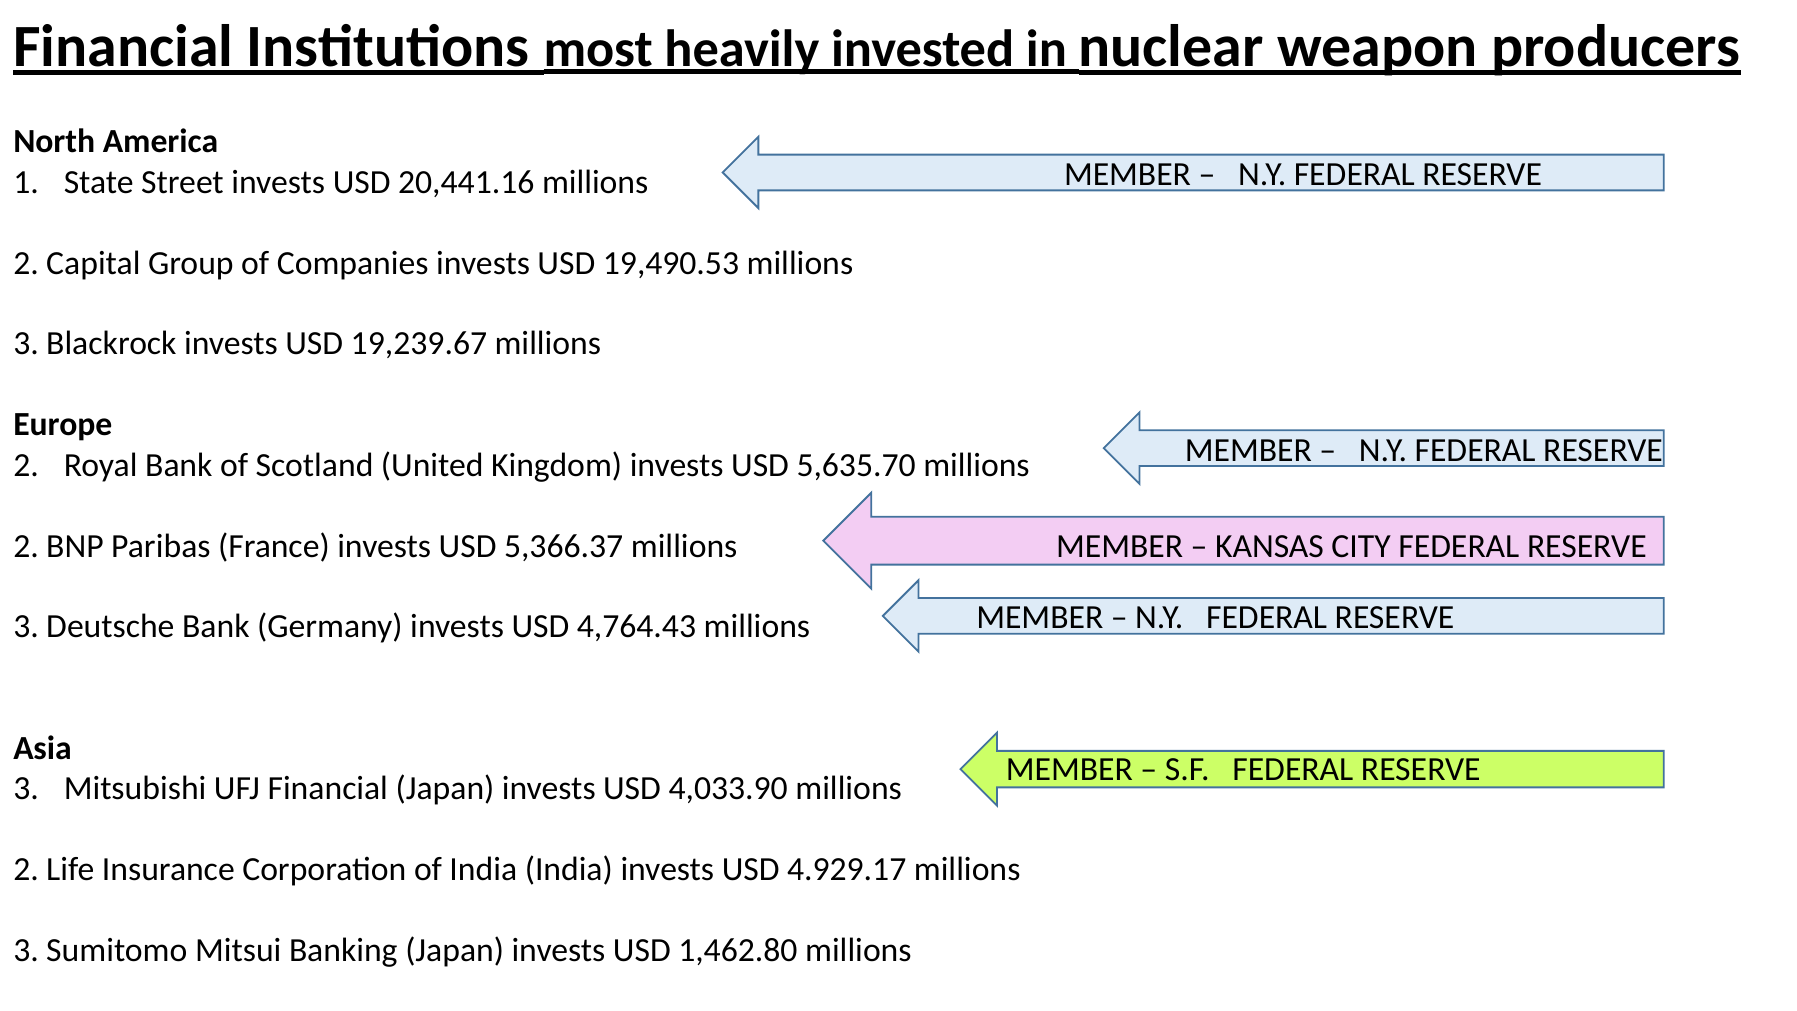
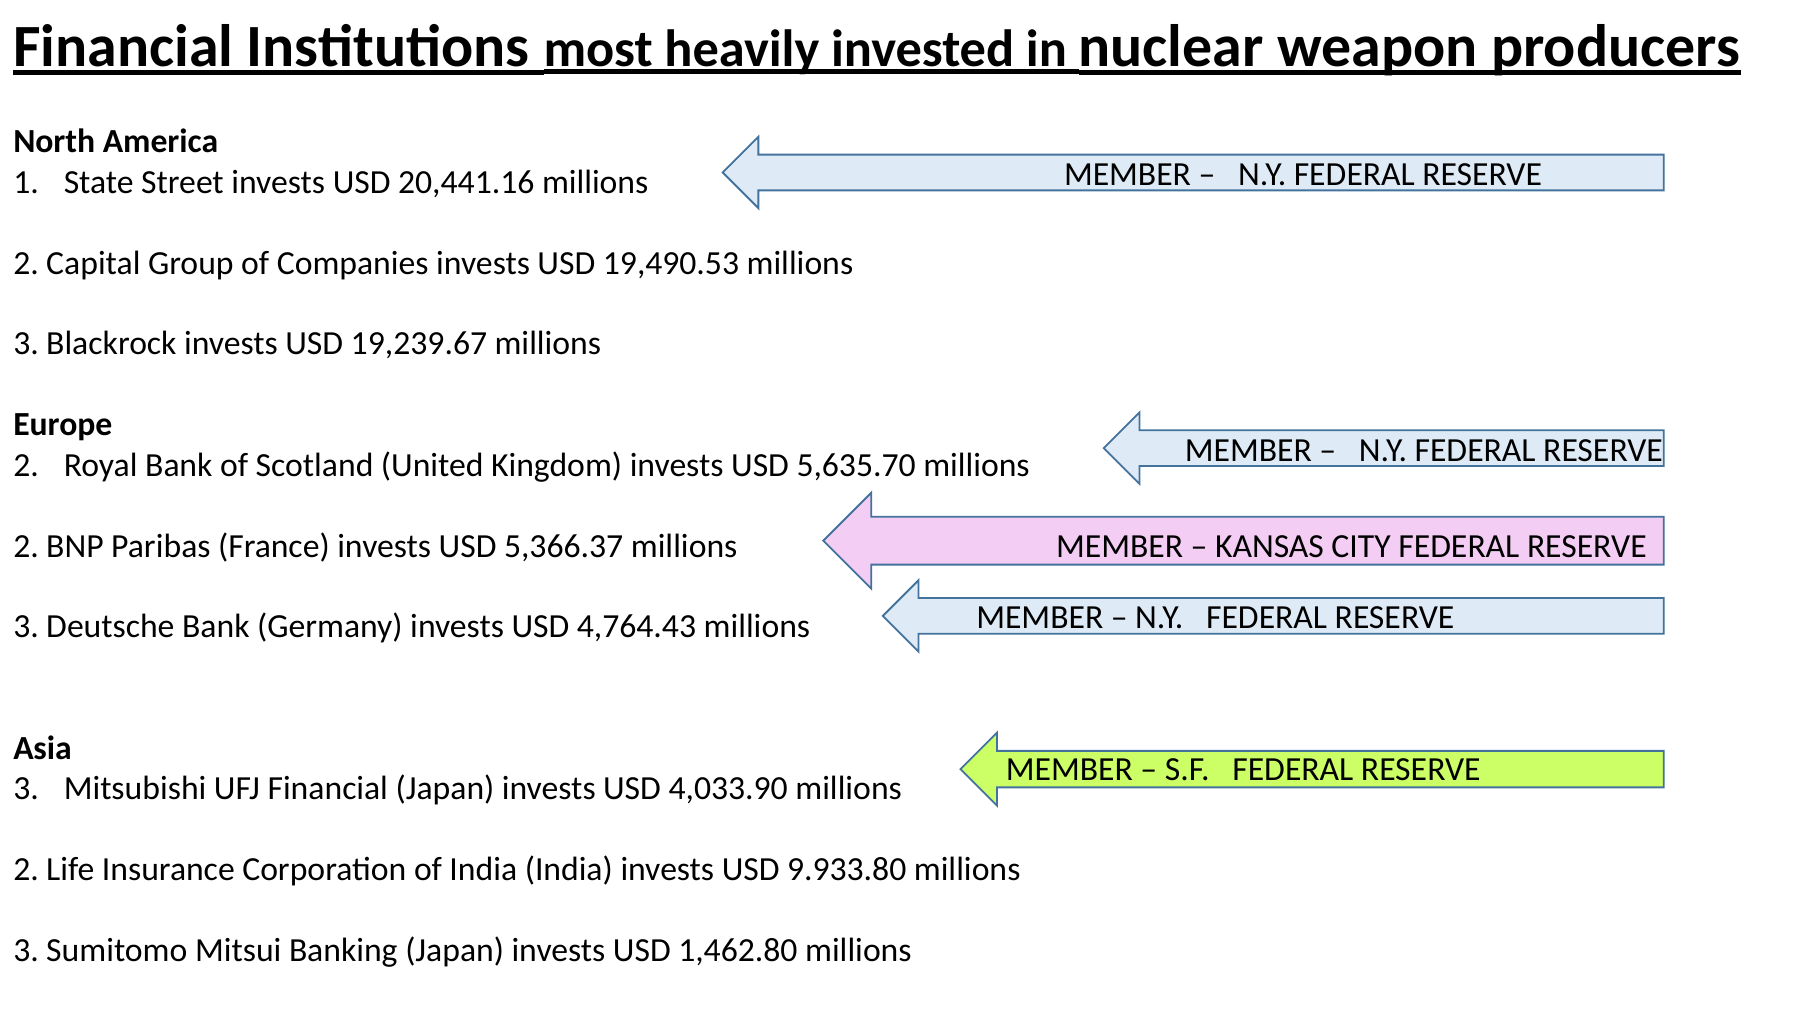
4.929.17: 4.929.17 -> 9.933.80 (847, 869)
